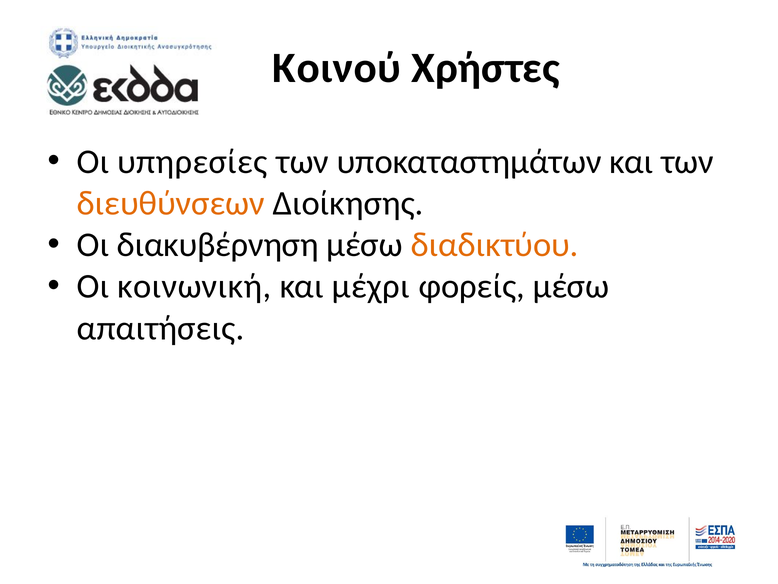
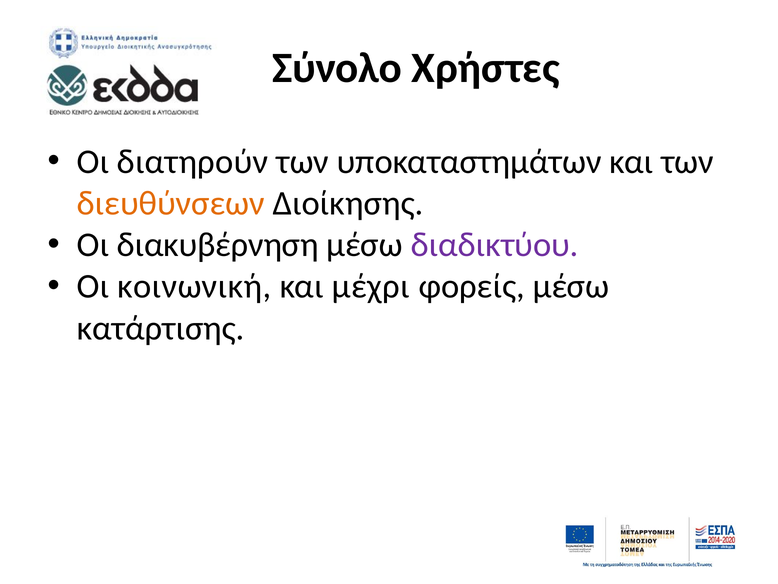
Κοινού: Κοινού -> Σύνολο (337, 68)
υπηρεσίες: υπηρεσίες -> διατηρούν (193, 162)
διαδικτύου colour: orange -> purple (495, 245)
απαιτήσεις: απαιτήσεις -> κατάρτισης (161, 328)
